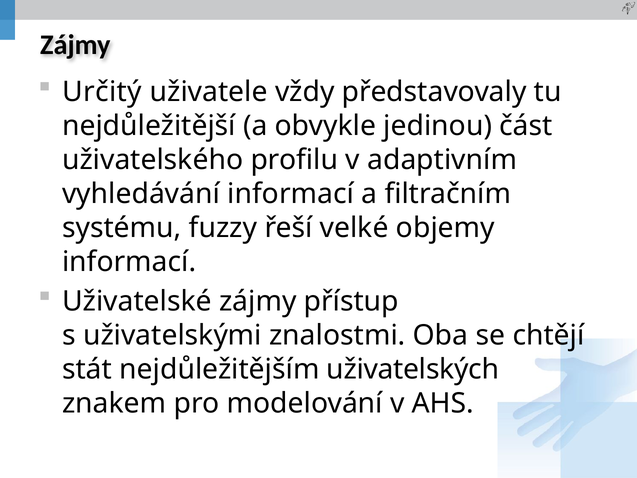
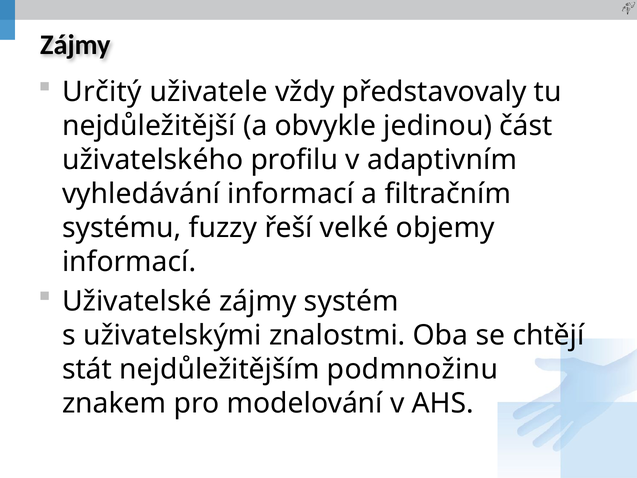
přístup: přístup -> systém (351, 301)
uživatelských: uživatelských -> podmnožinu (412, 369)
